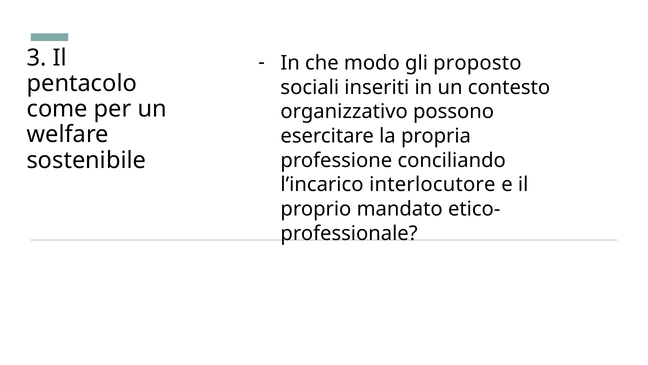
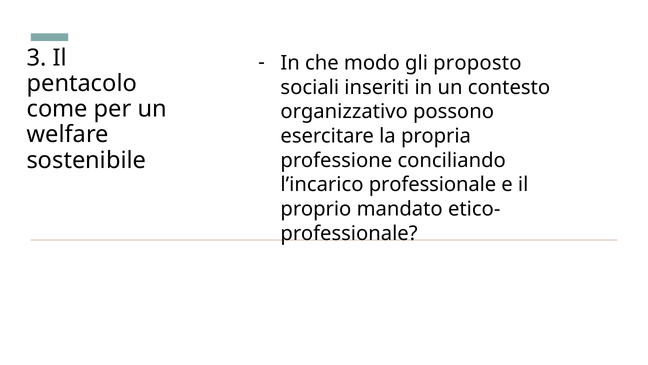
l’incarico interlocutore: interlocutore -> professionale (432, 184)
